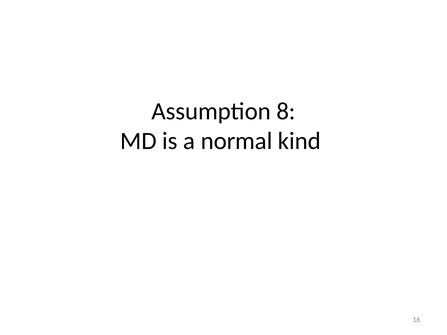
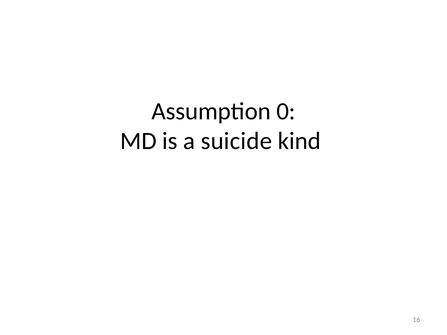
8: 8 -> 0 (286, 111)
normal: normal -> suicide (236, 141)
